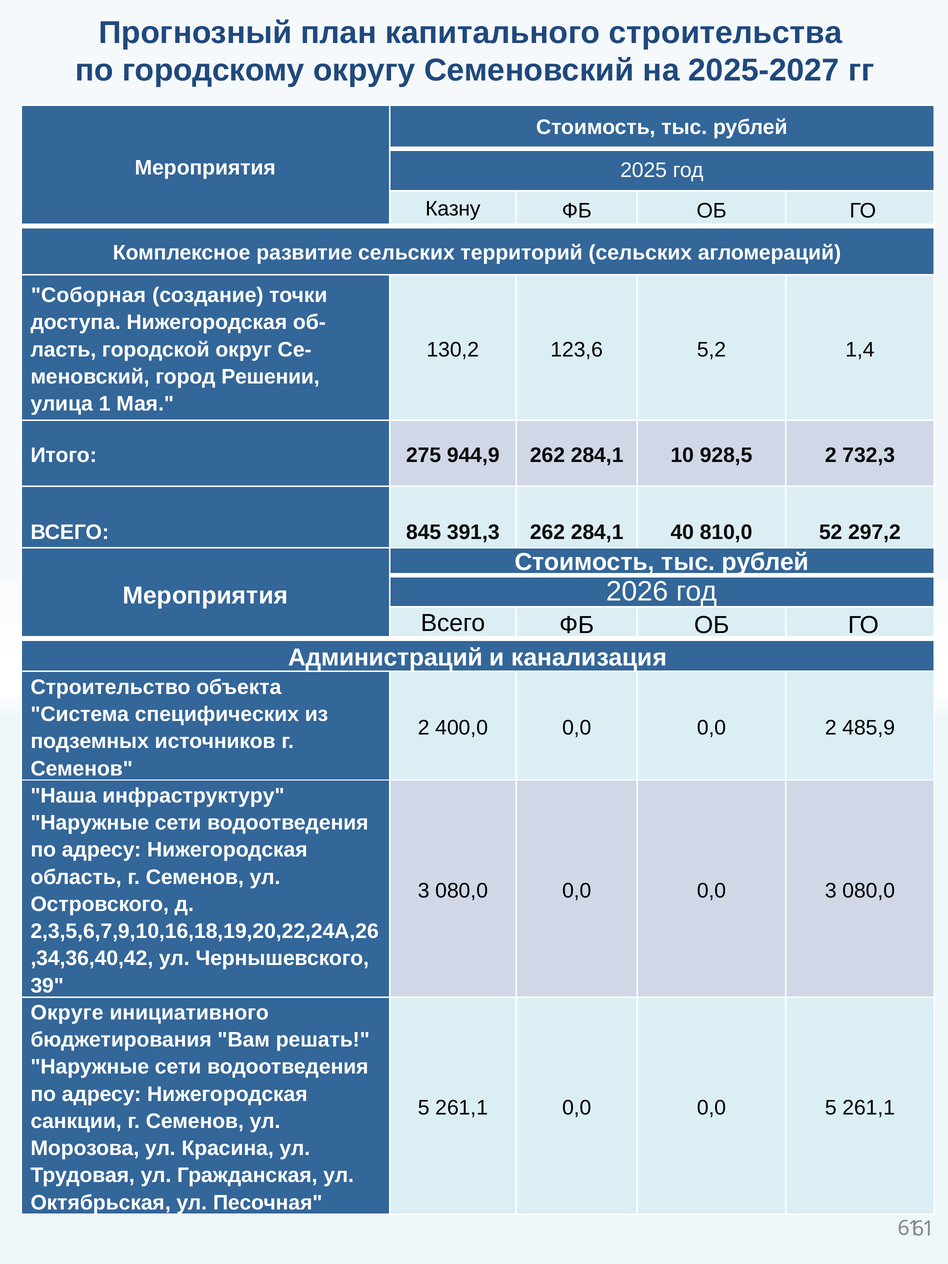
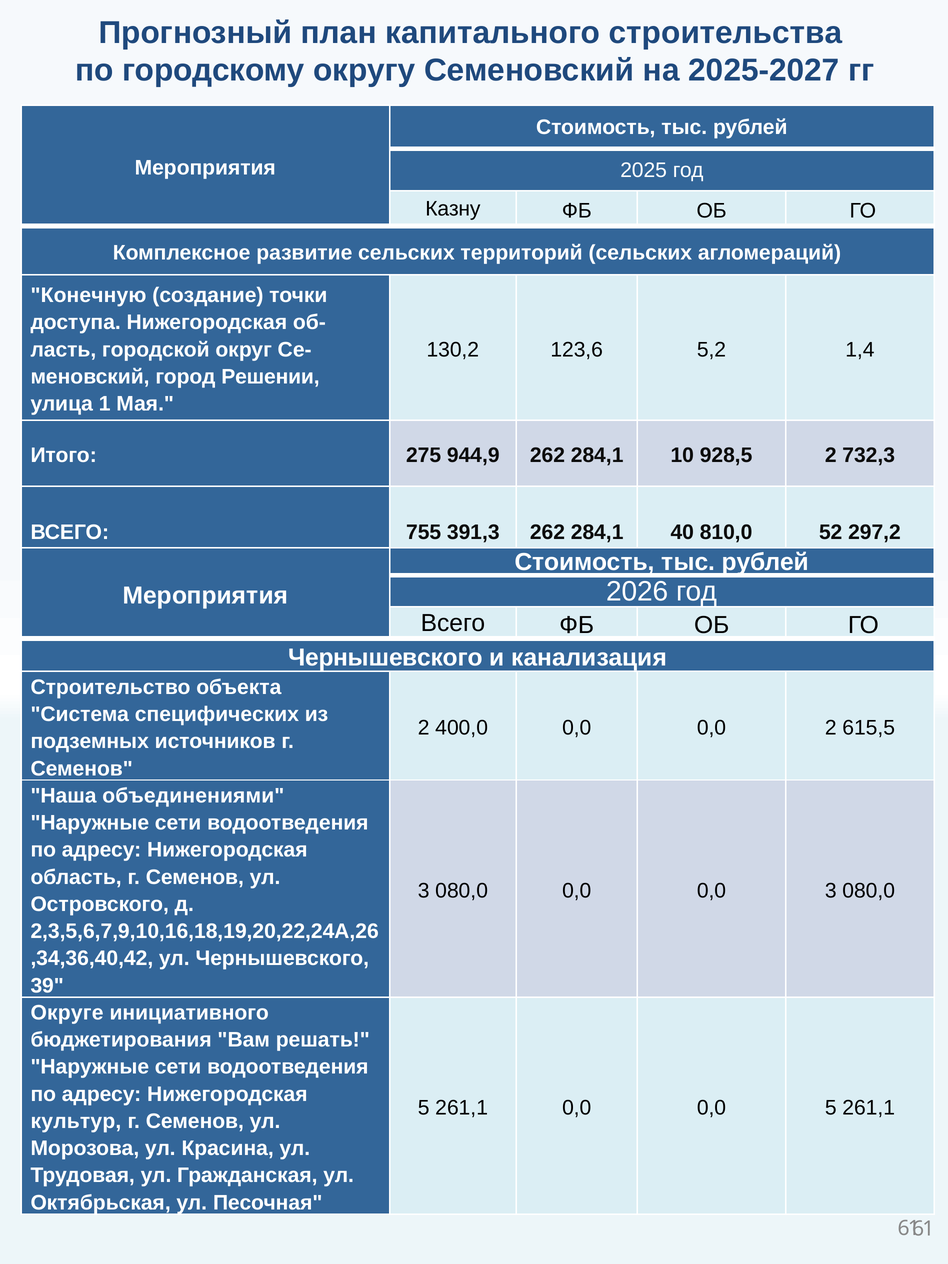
Соборная: Соборная -> Конечную (88, 295)
845: 845 -> 755 (424, 533)
Администраций: Администраций -> Чернышевского (385, 657)
485,9: 485,9 -> 615,5 (869, 728)
инфраструктуру: инфраструктуру -> объединениями (193, 796)
санкции: санкции -> культур (76, 1121)
